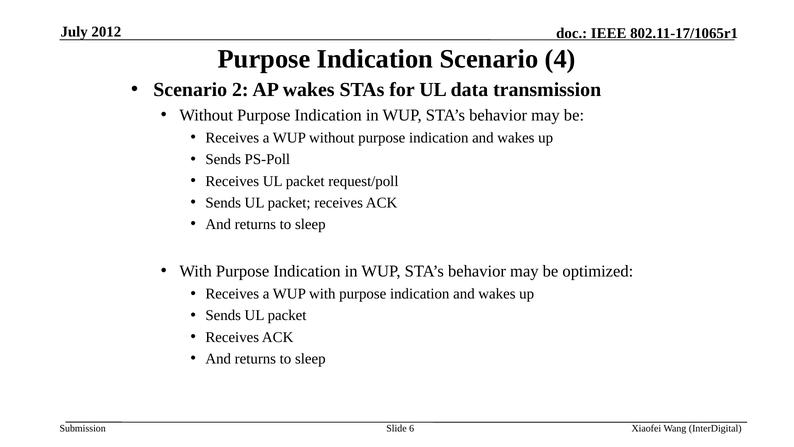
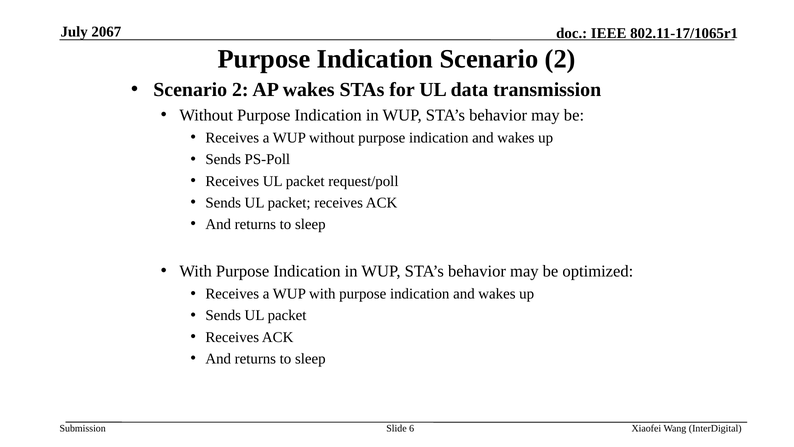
2012: 2012 -> 2067 (106, 32)
Indication Scenario 4: 4 -> 2 (560, 59)
